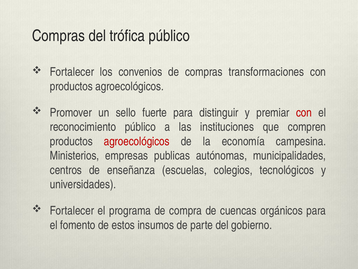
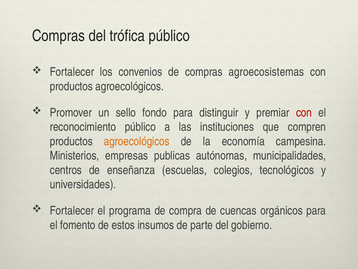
transformaciones: transformaciones -> agroecosistemas (266, 72)
fuerte: fuerte -> fondo (155, 112)
agroecológicos colour: red -> orange (137, 141)
